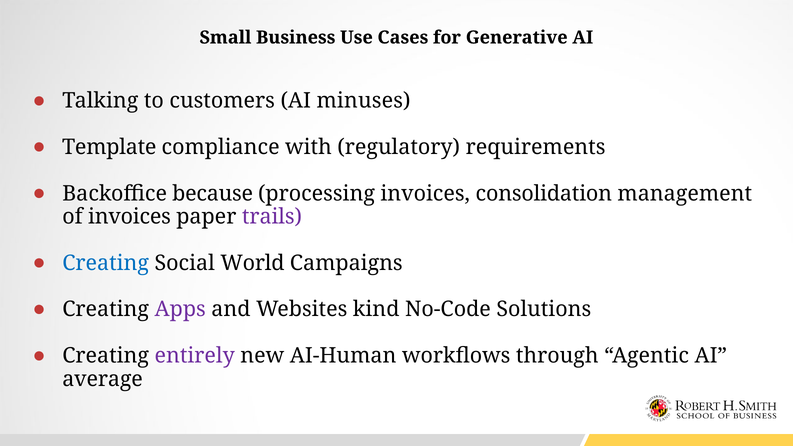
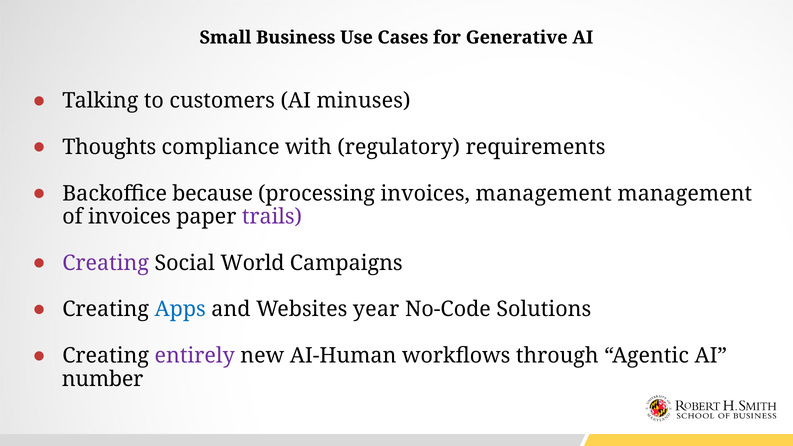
Template: Template -> Thoughts (109, 147)
invoices consolidation: consolidation -> management (544, 194)
Creating colour: blue -> purple (106, 263)
Apps colour: purple -> blue (180, 309)
kind: kind -> year (376, 309)
average: average -> number (103, 379)
